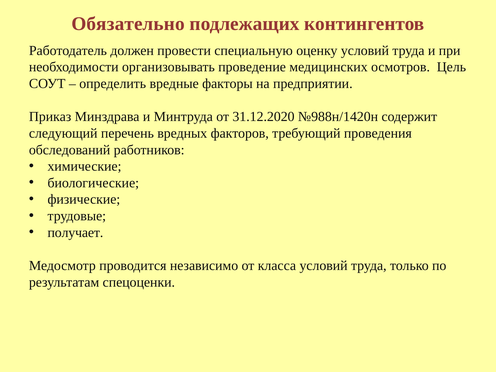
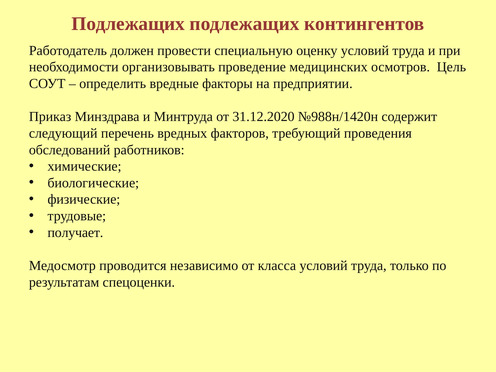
Обязательно: Обязательно -> Подлежащих (128, 24)
